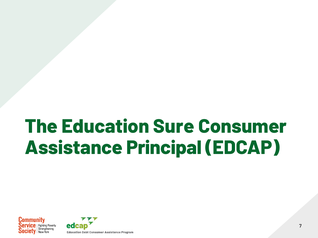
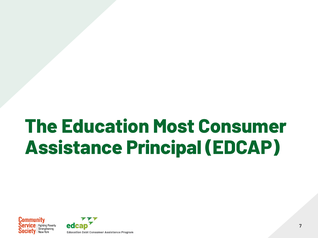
Sure: Sure -> Most (174, 127)
